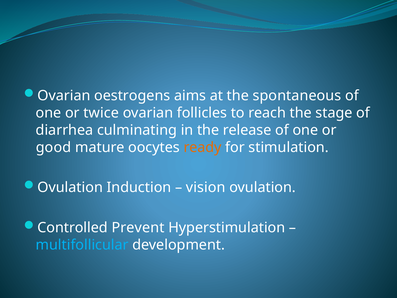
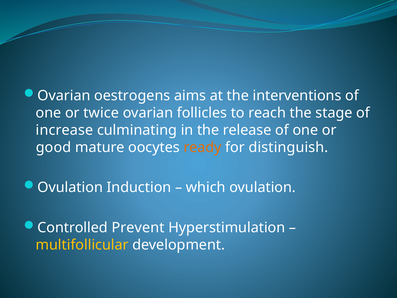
spontaneous: spontaneous -> interventions (297, 96)
diarrhea: diarrhea -> increase (64, 130)
stimulation: stimulation -> distinguish (288, 147)
vision: vision -> which (206, 187)
multifollicular colour: light blue -> yellow (82, 245)
